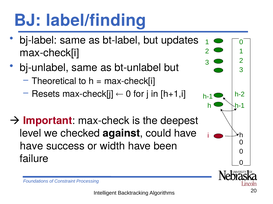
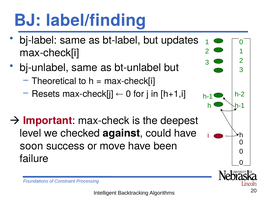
have: have -> soon (32, 147)
width: width -> move (113, 147)
